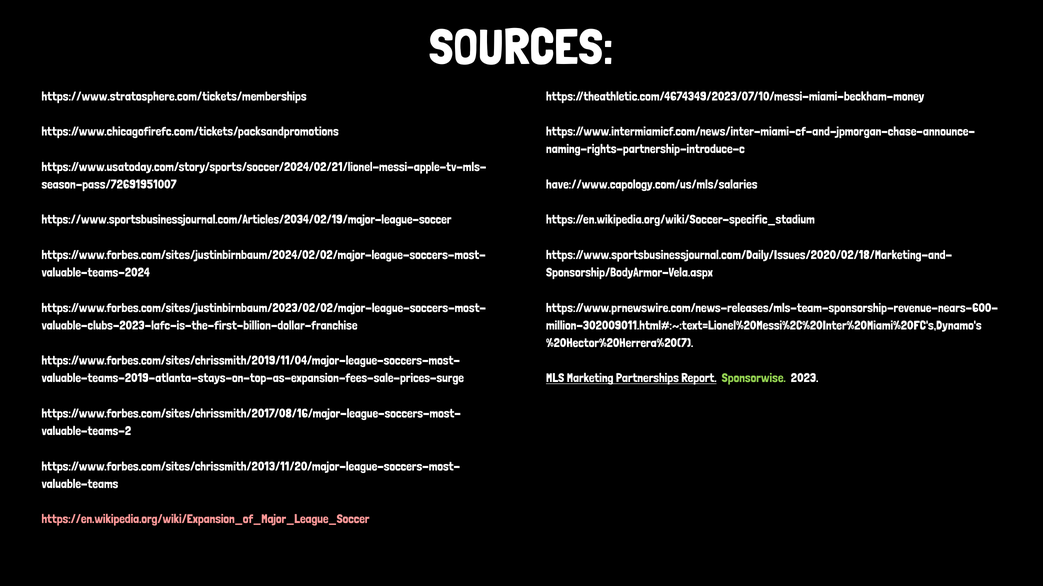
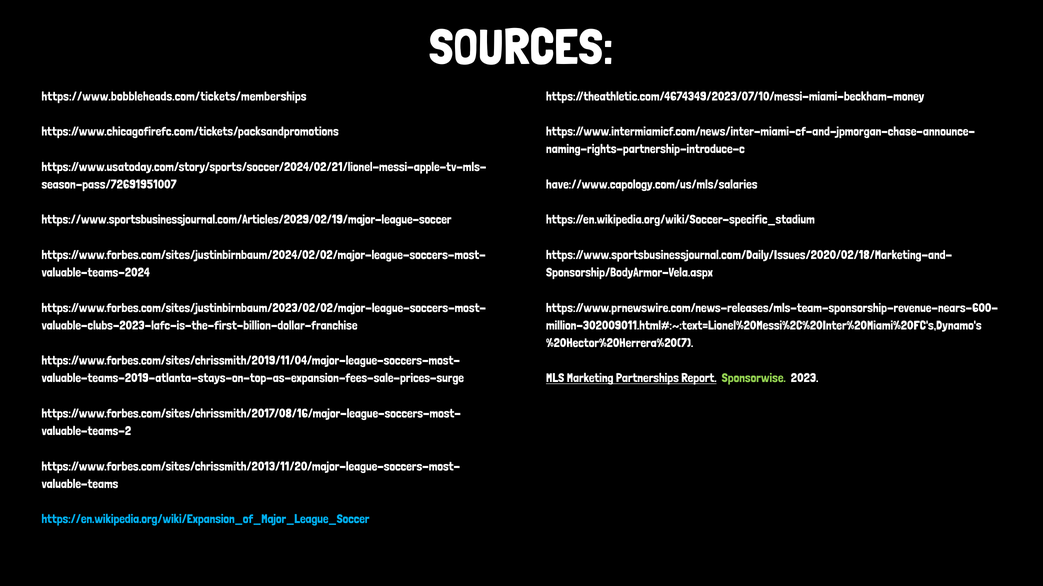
https://www.stratosphere.com/tickets/memberships: https://www.stratosphere.com/tickets/memberships -> https://www.bobbleheads.com/tickets/memberships (174, 97)
https://www.sportsbusinessjournal.com/Articles/2034/02/19/major-league-soccer: https://www.sportsbusinessjournal.com/Articles/2034/02/19/major-league-soccer -> https://www.sportsbusinessjournal.com/Articles/2029/02/19/major-league-soccer (246, 220)
https://en.wikipedia.org/wiki/Expansion_of_Major_League_Soccer colour: pink -> light blue (206, 520)
